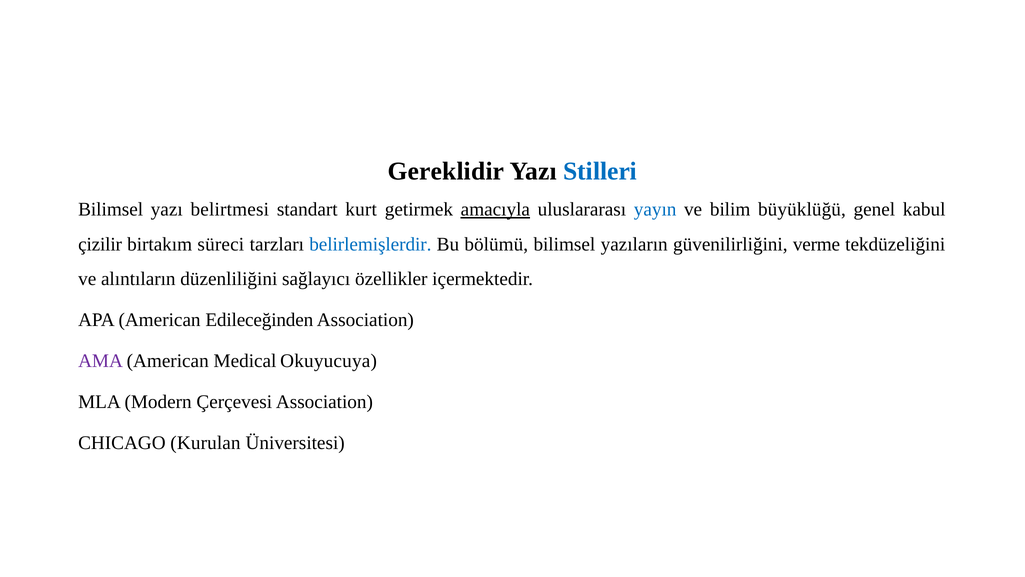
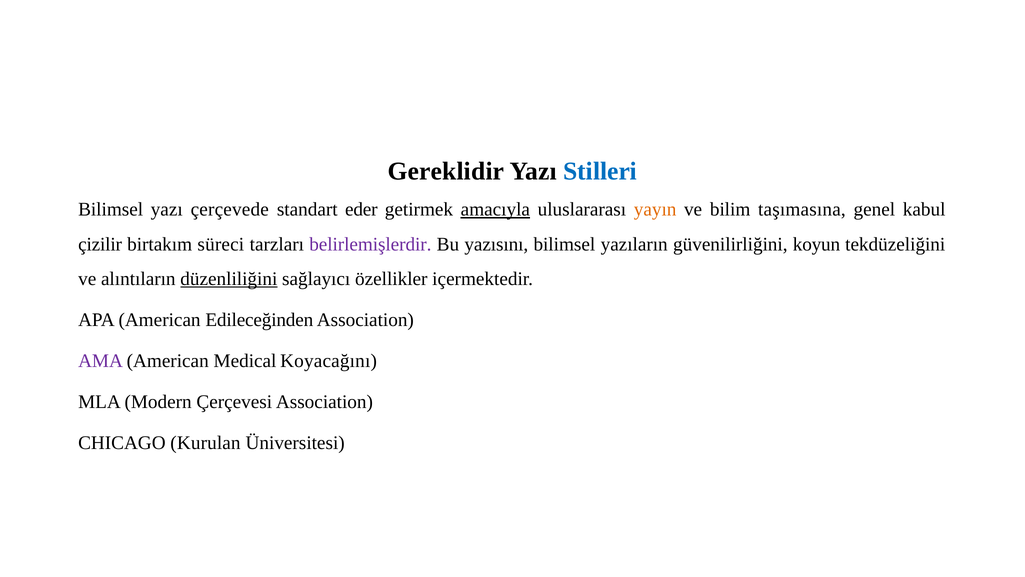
belirtmesi: belirtmesi -> çerçevede (230, 209)
kurt: kurt -> eder (361, 209)
yayın colour: blue -> orange (655, 209)
büyüklüğü: büyüklüğü -> taşımasına (802, 209)
belirlemişlerdir colour: blue -> purple (370, 244)
bölümü: bölümü -> yazısını (496, 244)
verme: verme -> koyun (816, 244)
düzenliliğini underline: none -> present (229, 279)
Okuyucuya: Okuyucuya -> Koyacağını (329, 361)
